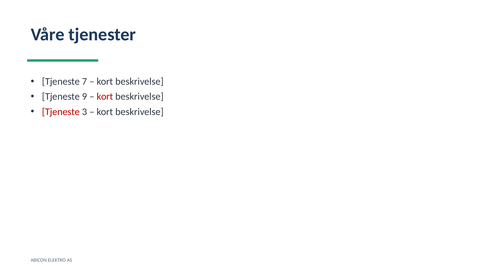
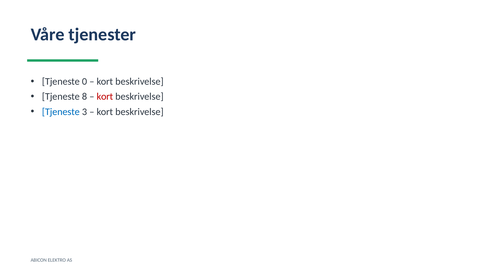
7: 7 -> 0 (85, 82)
9: 9 -> 8 (85, 97)
Tjeneste colour: red -> blue (61, 112)
